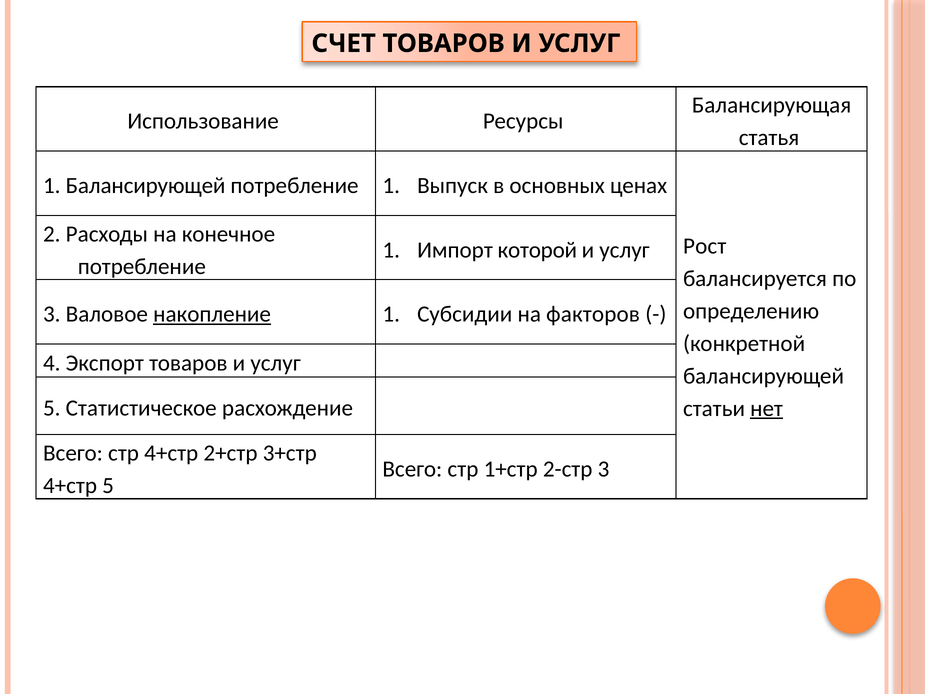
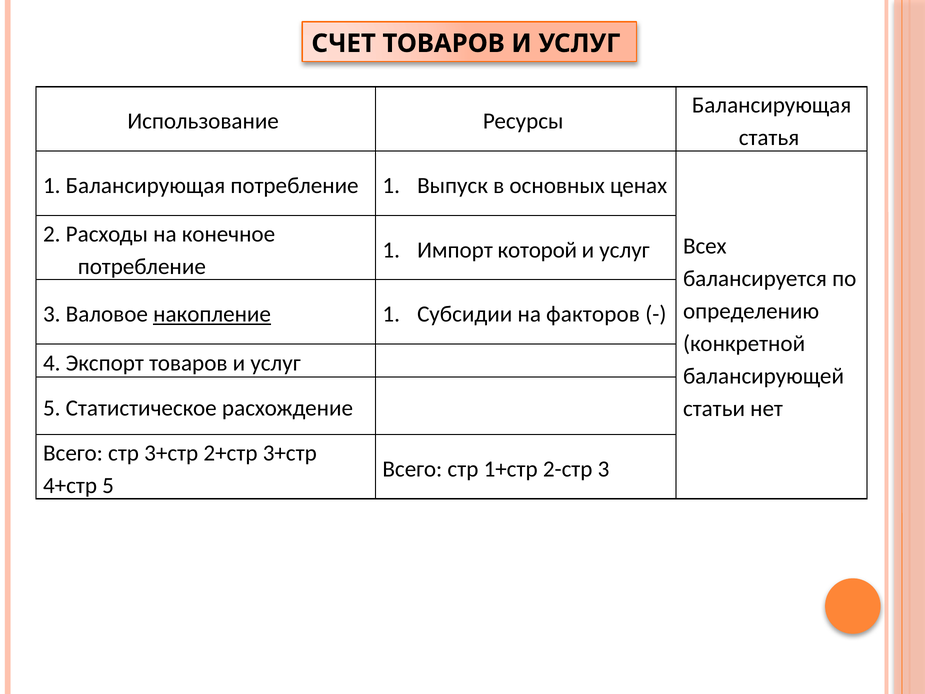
1 Балансирующей: Балансирующей -> Балансирующая (145, 186)
Рост: Рост -> Всех (705, 246)
нет underline: present -> none (767, 408)
стр 4+стр: 4+стр -> 3+стр (171, 453)
